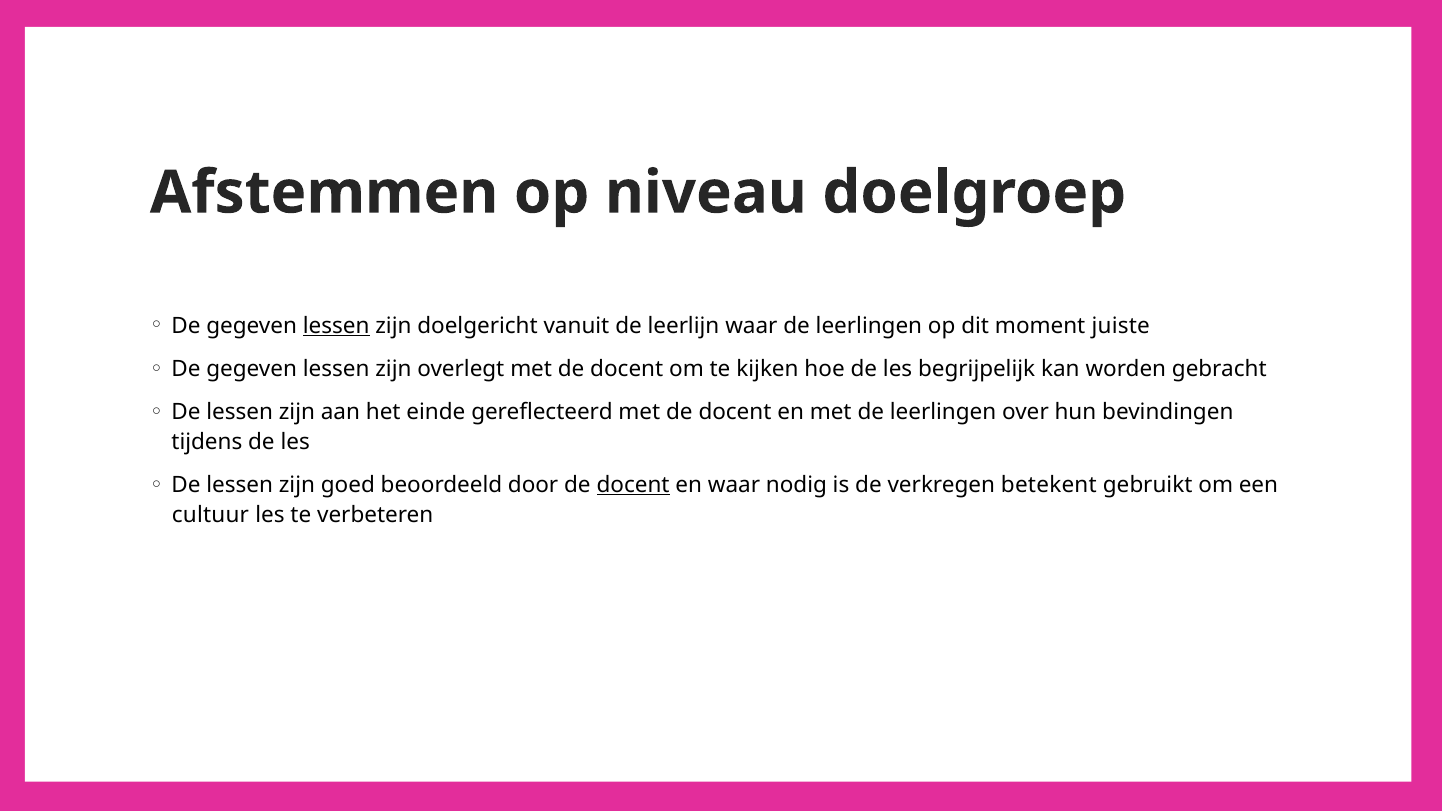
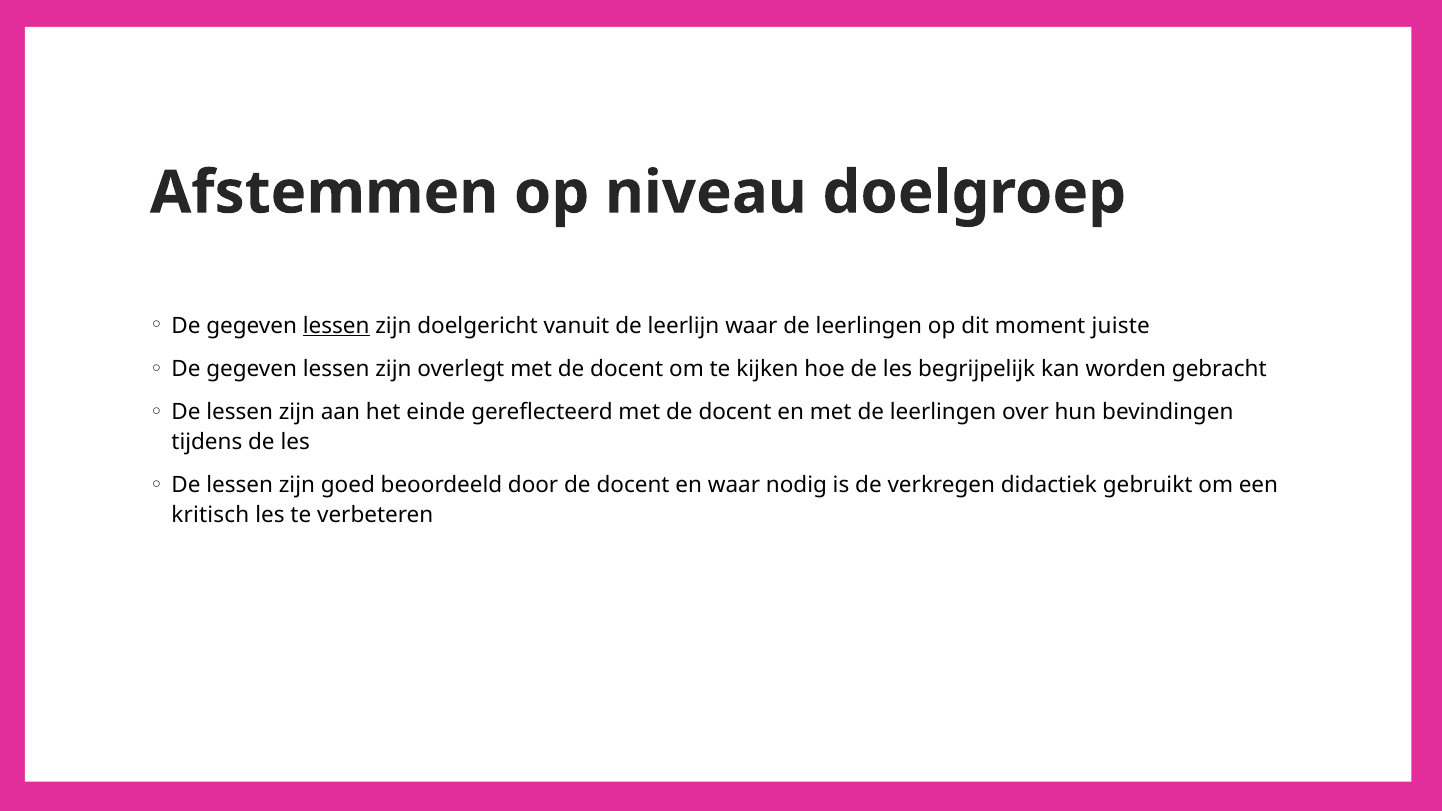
docent underline: present -> none (633, 485)
betekent: betekent -> didactiek (1049, 485)
cultuur: cultuur -> kritisch (210, 515)
